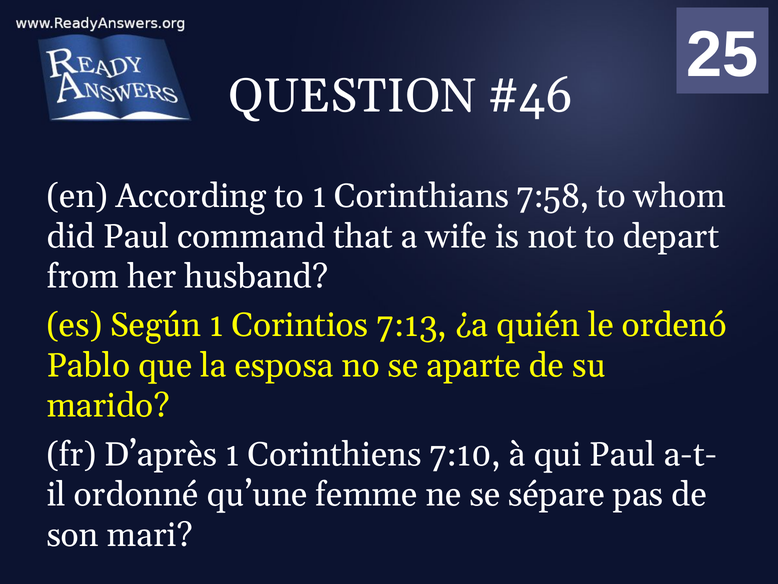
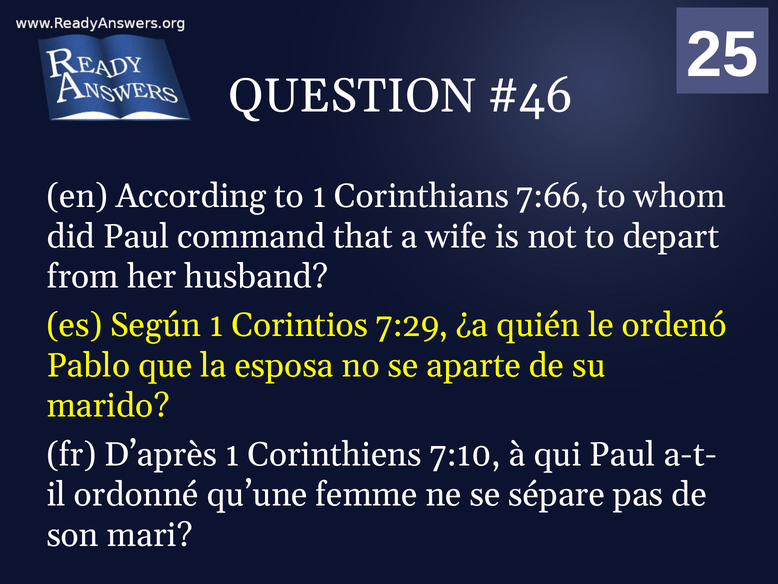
7:58: 7:58 -> 7:66 (553, 196)
7:13: 7:13 -> 7:29 (412, 325)
